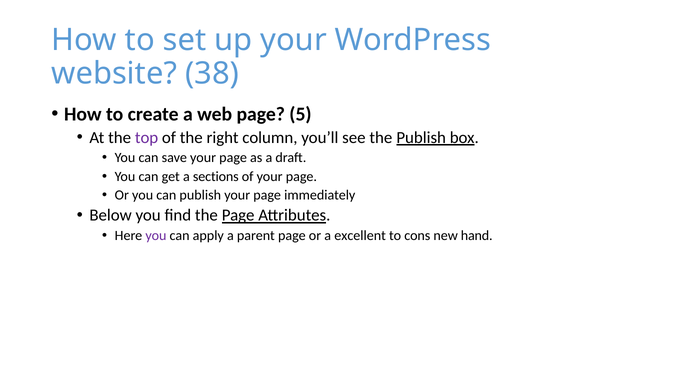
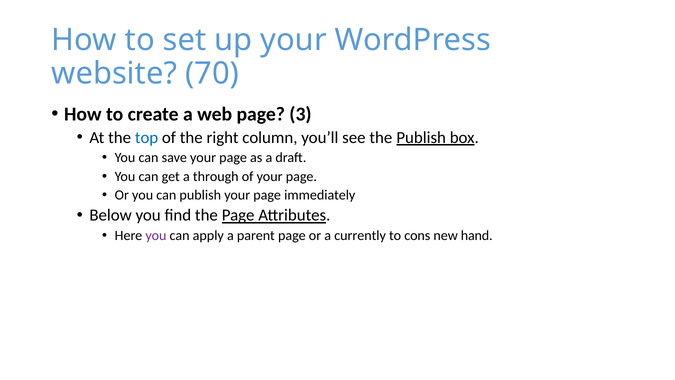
38: 38 -> 70 (212, 73)
5: 5 -> 3 (300, 114)
top colour: purple -> blue (147, 137)
sections: sections -> through (216, 176)
excellent: excellent -> currently (360, 235)
